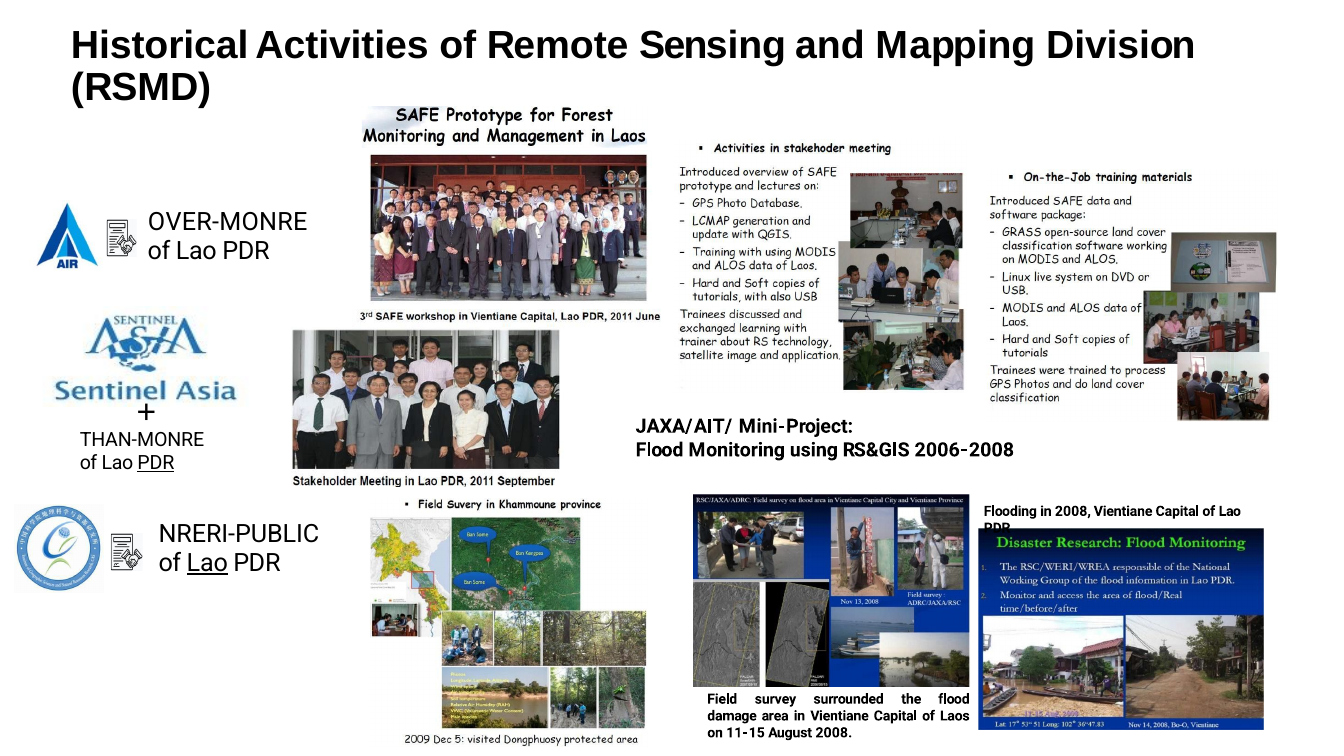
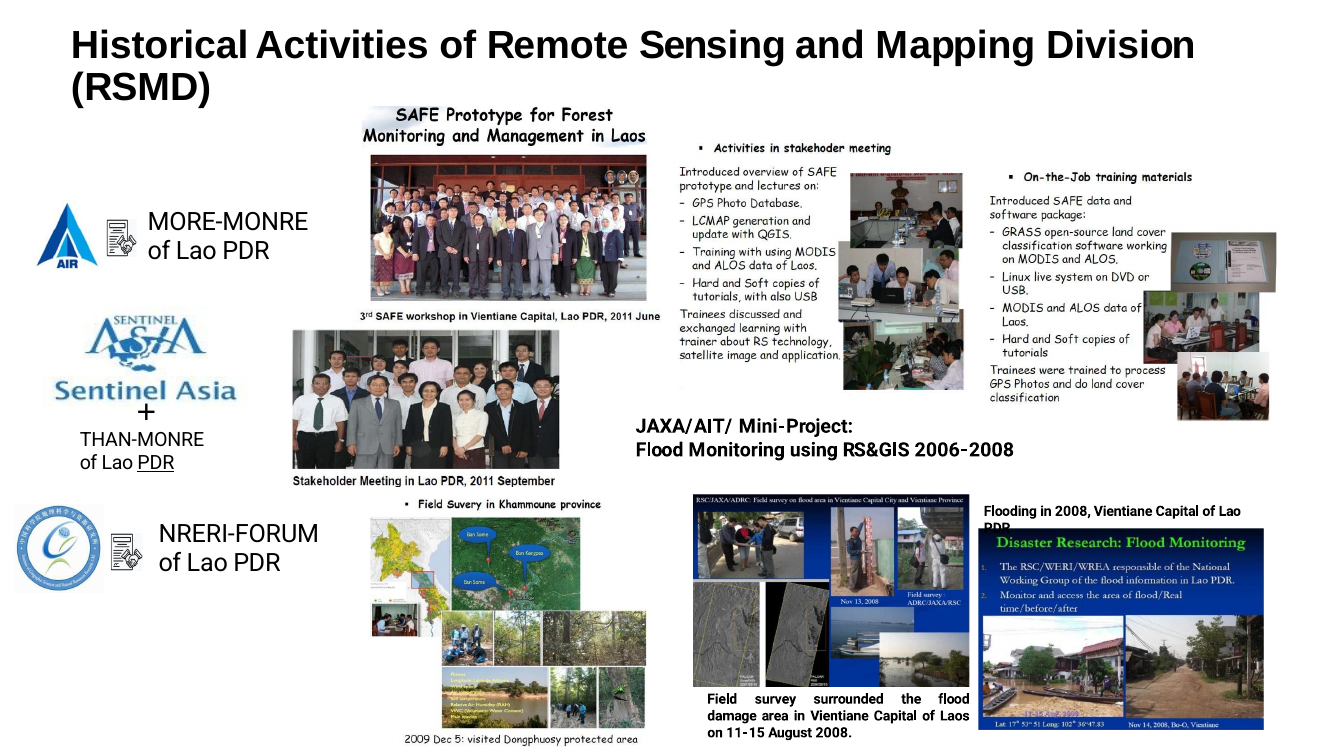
OVER-MONRE: OVER-MONRE -> MORE-MONRE (228, 222)
NRERI-PUBLIC: NRERI-PUBLIC -> NRERI-FORUM (239, 534)
Lao underline: present -> none (207, 563)
